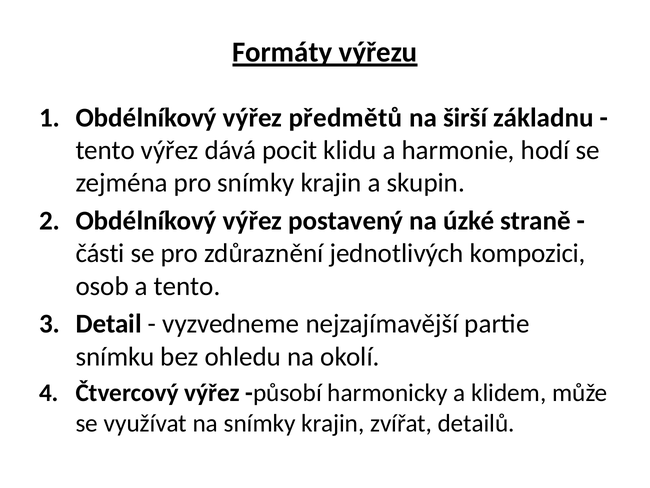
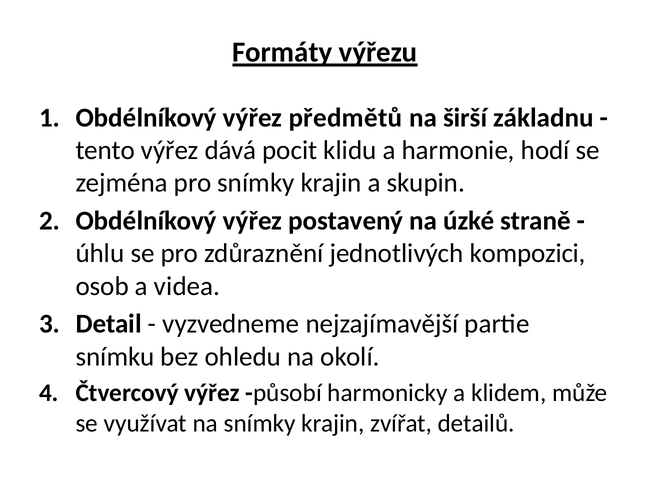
části: části -> úhlu (100, 253)
a tento: tento -> videa (187, 286)
